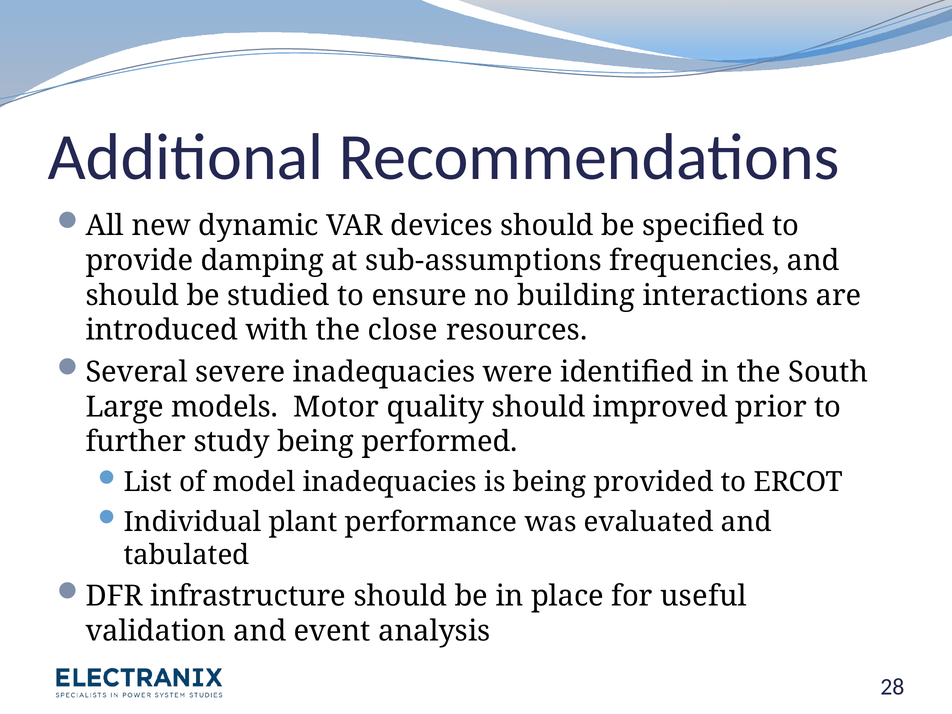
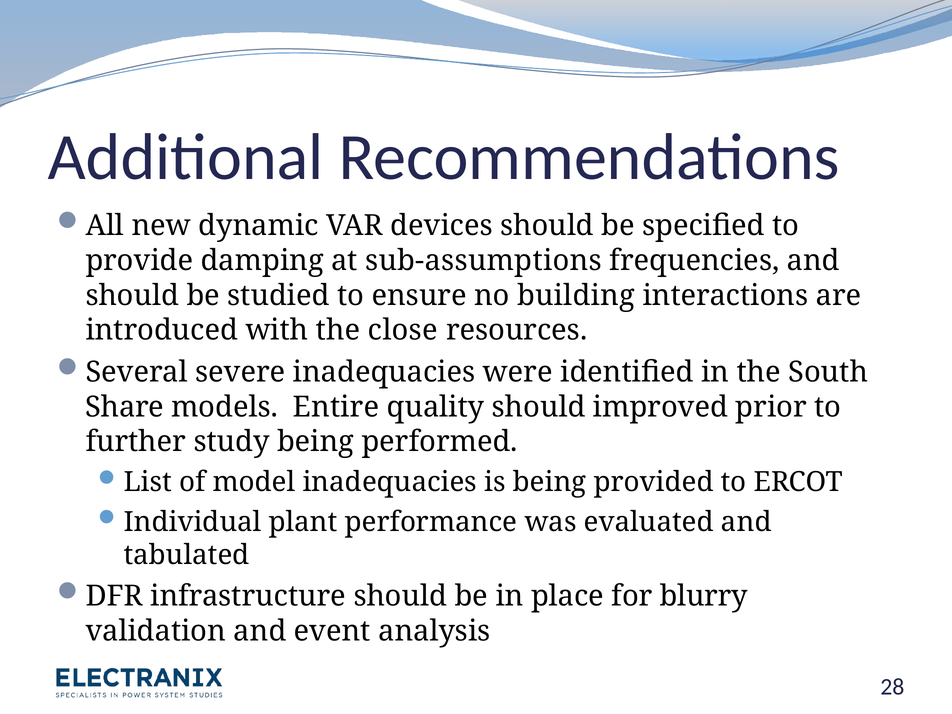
Large: Large -> Share (125, 407)
Motor: Motor -> Entire (336, 407)
useful: useful -> blurry (704, 596)
